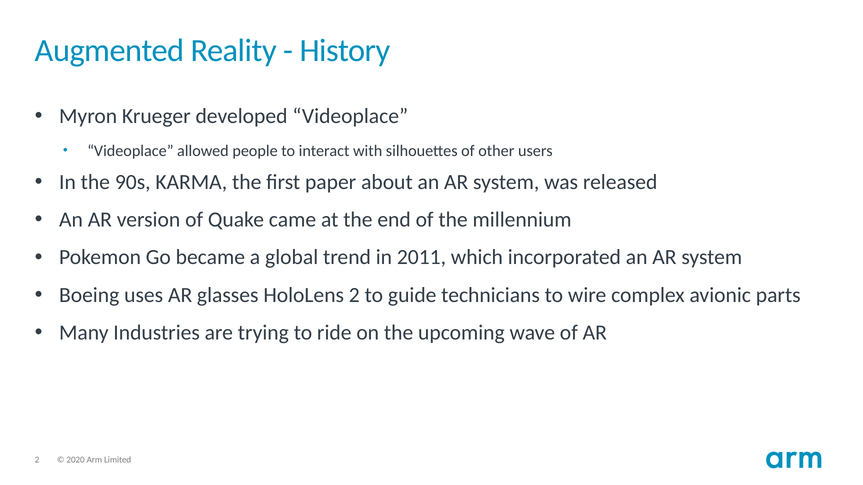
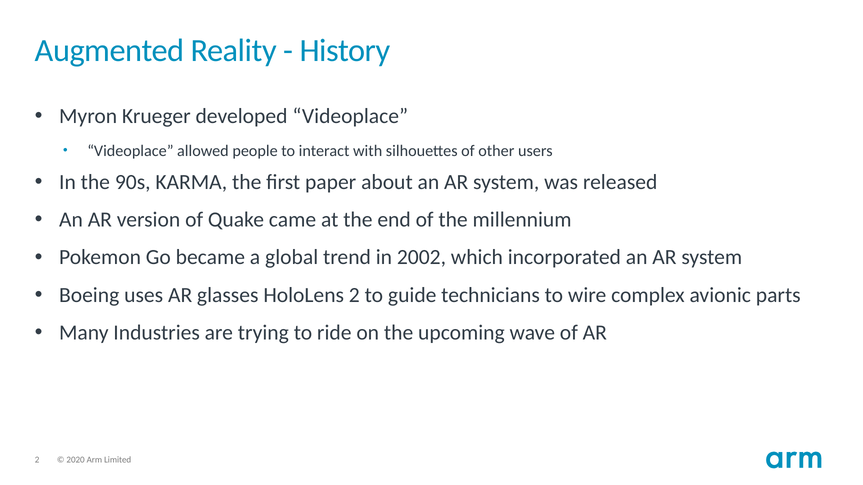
2011: 2011 -> 2002 (421, 258)
